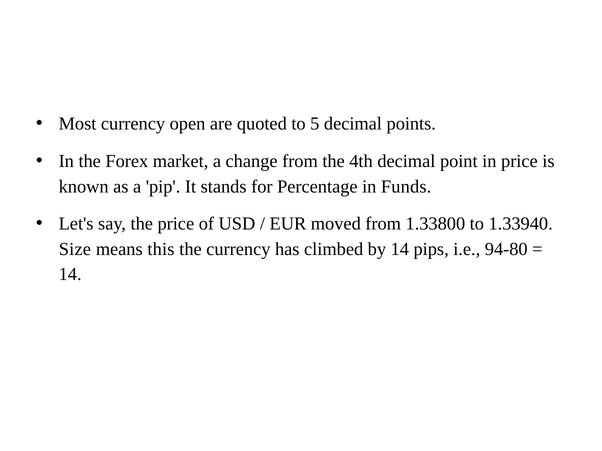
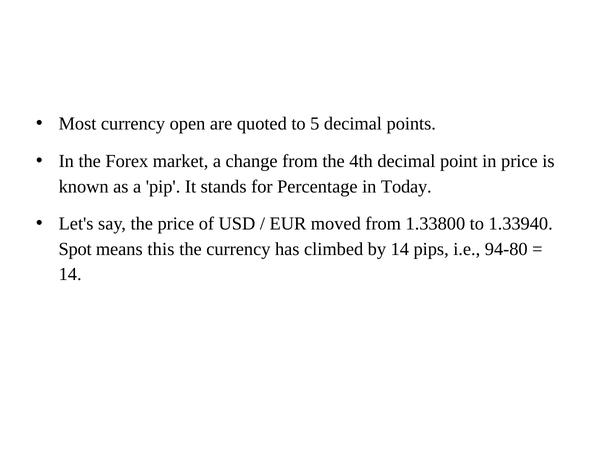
Funds: Funds -> Today (406, 187)
Size: Size -> Spot (75, 249)
